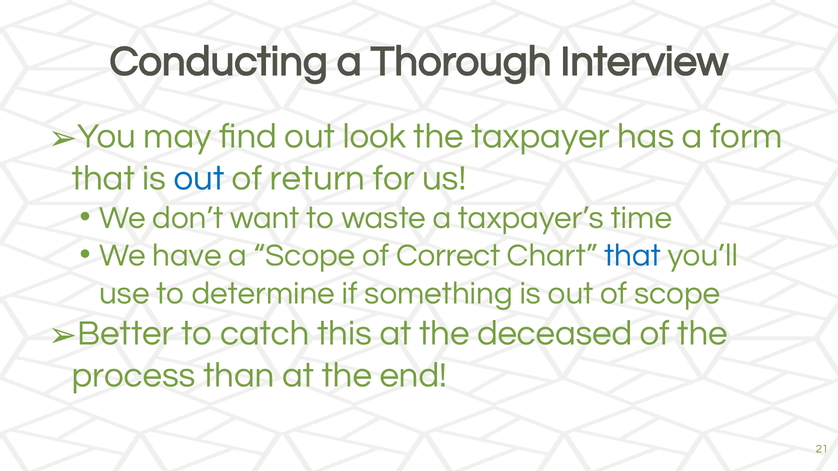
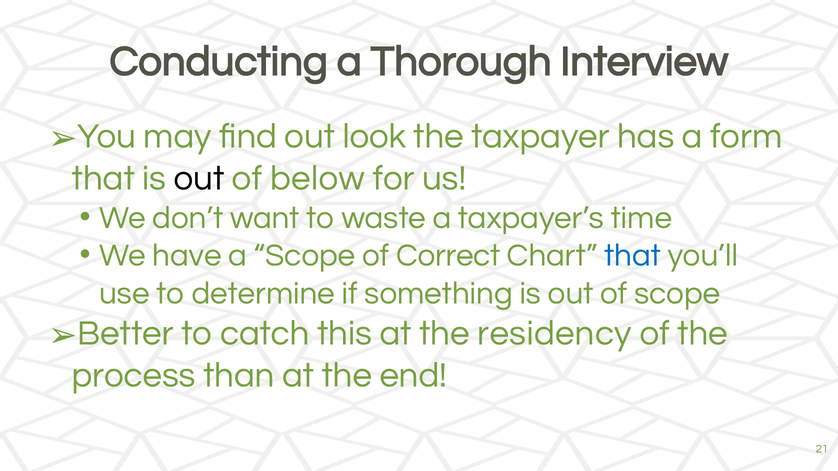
out colour: blue -> black (199, 178)
return: return -> below (317, 178)
deceased: deceased -> residency (554, 333)
